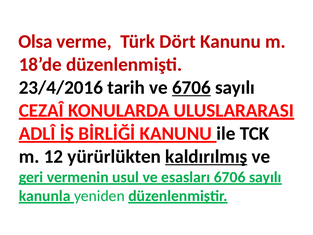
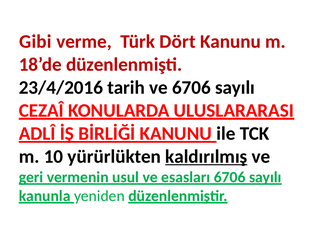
Olsa: Olsa -> Gibi (35, 41)
6706 underline: present -> none (191, 87)
12: 12 -> 10 (53, 156)
